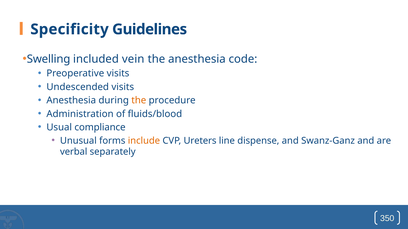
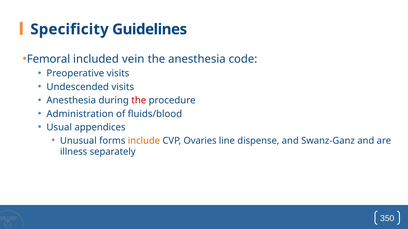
Swelling: Swelling -> Femoral (49, 59)
the colour: orange -> red (139, 101)
compliance: compliance -> appendices (100, 128)
Ureters: Ureters -> Ovaries (200, 141)
verbal: verbal -> illness (74, 152)
